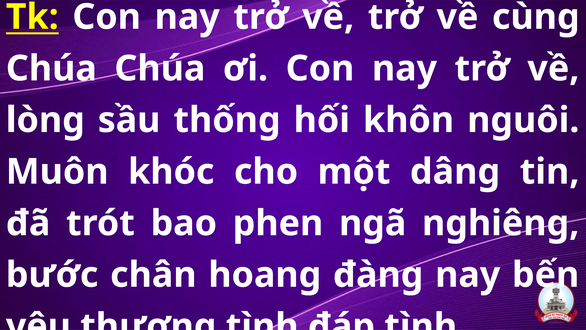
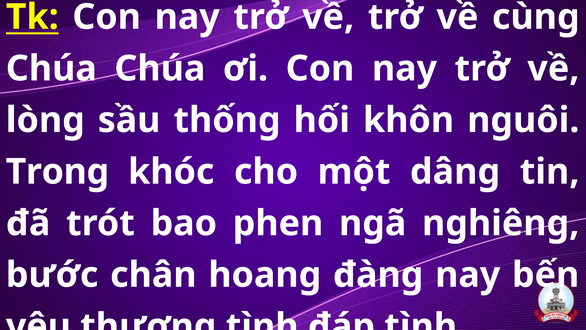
Muôn: Muôn -> Trong (57, 172)
